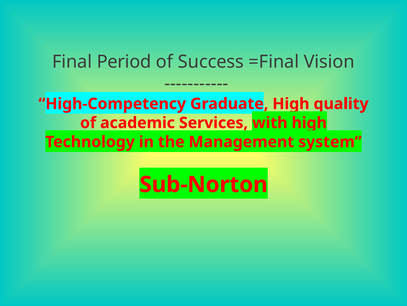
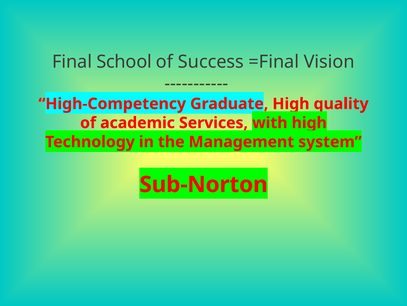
Period: Period -> School (124, 62)
